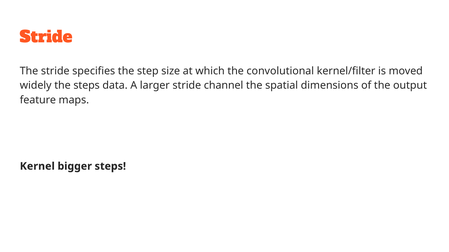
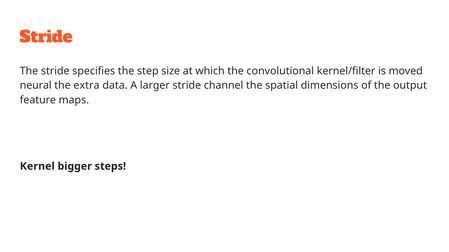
widely: widely -> neural (36, 86)
the steps: steps -> extra (87, 86)
